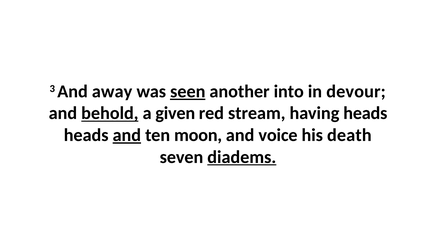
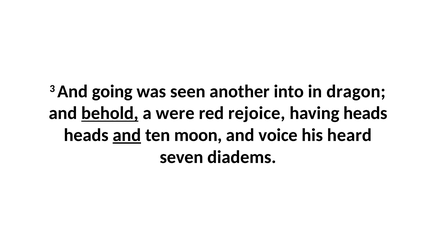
away: away -> going (112, 91)
seen underline: present -> none (188, 91)
devour: devour -> dragon (356, 91)
given: given -> were (175, 113)
stream: stream -> rejoice (257, 113)
death: death -> heard (349, 135)
diadems underline: present -> none (242, 157)
